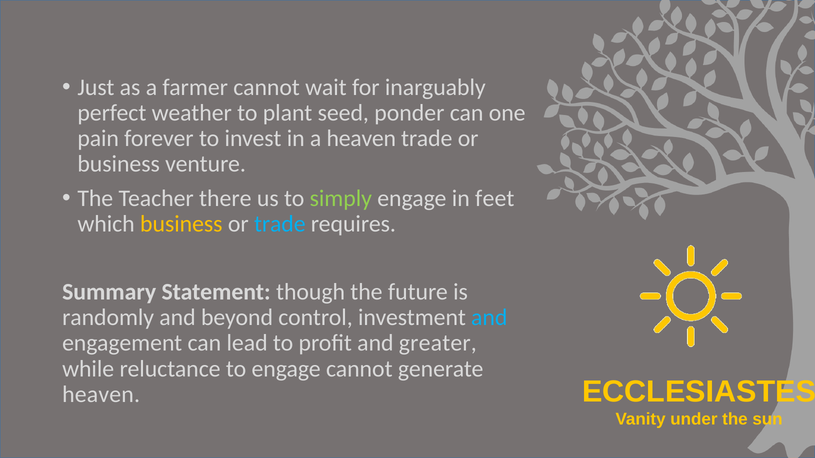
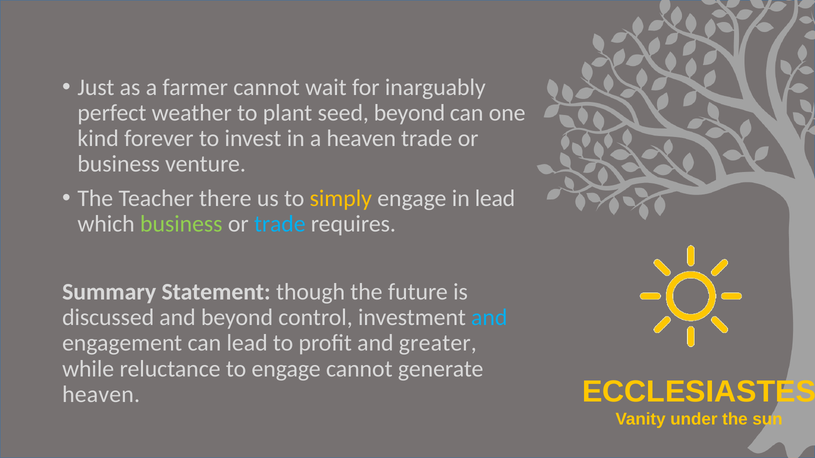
seed ponder: ponder -> beyond (409, 113)
pain: pain -> kind (98, 139)
simply colour: light green -> yellow (341, 198)
in feet: feet -> lead (495, 198)
business colour: yellow -> light green (181, 224)
randomly: randomly -> discussed (108, 318)
